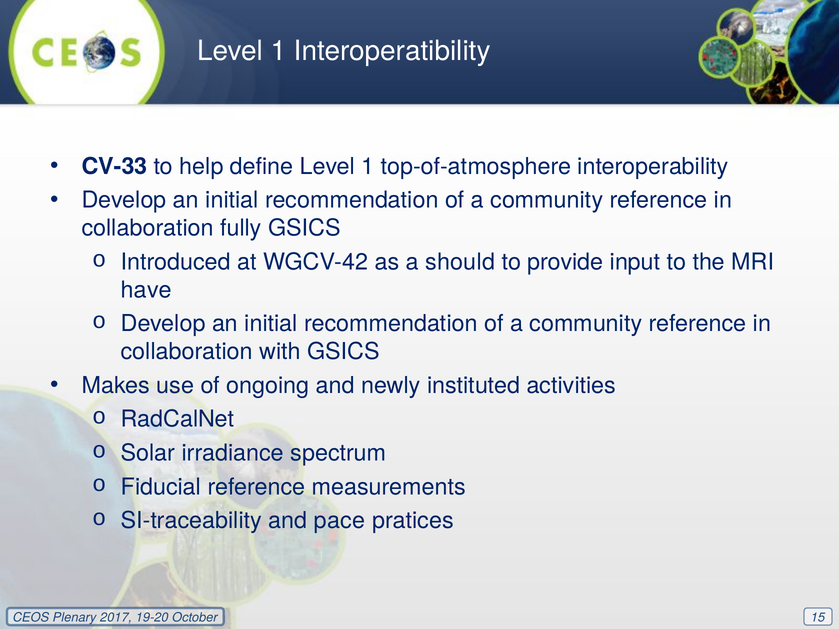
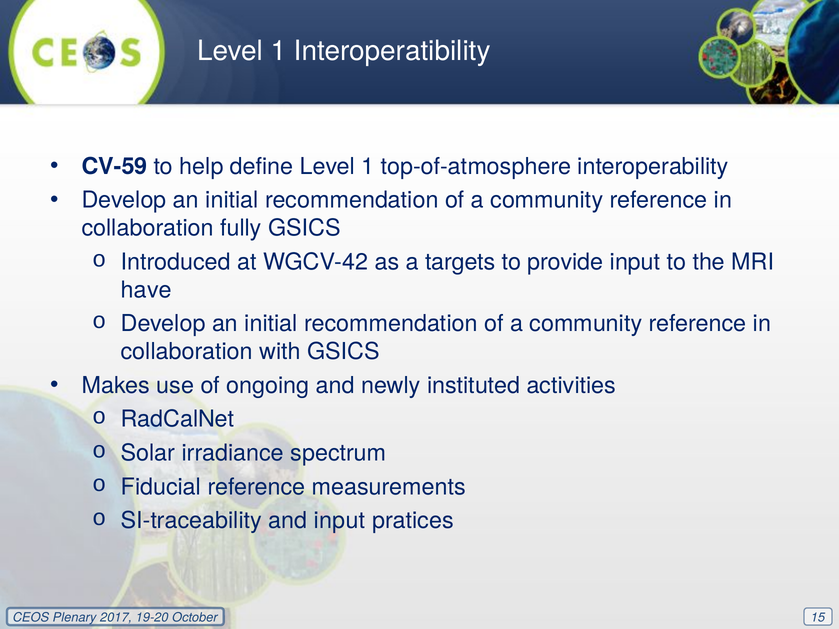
CV-33: CV-33 -> CV-59 (115, 167)
should: should -> targets (460, 262)
and pace: pace -> input (340, 521)
